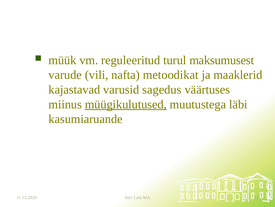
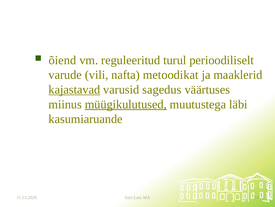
müük: müük -> õiend (62, 60)
maksumusest: maksumusest -> perioodiliselt (222, 60)
kajastavad underline: none -> present (74, 89)
